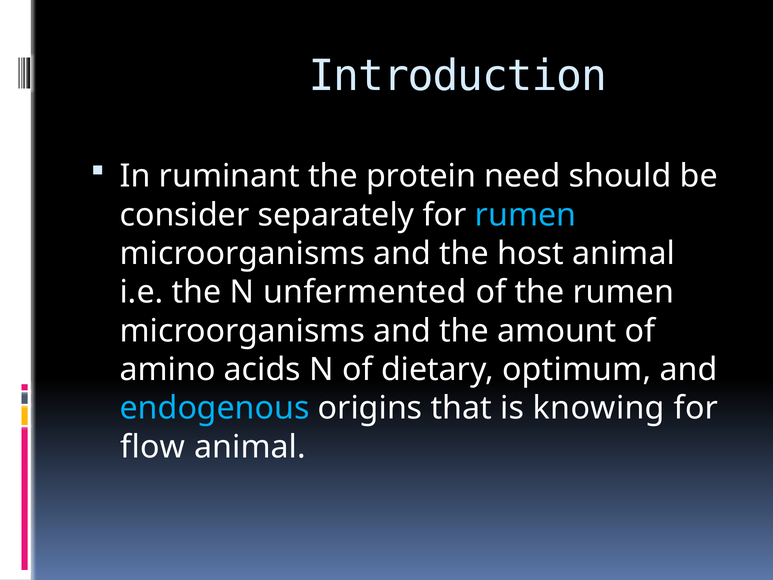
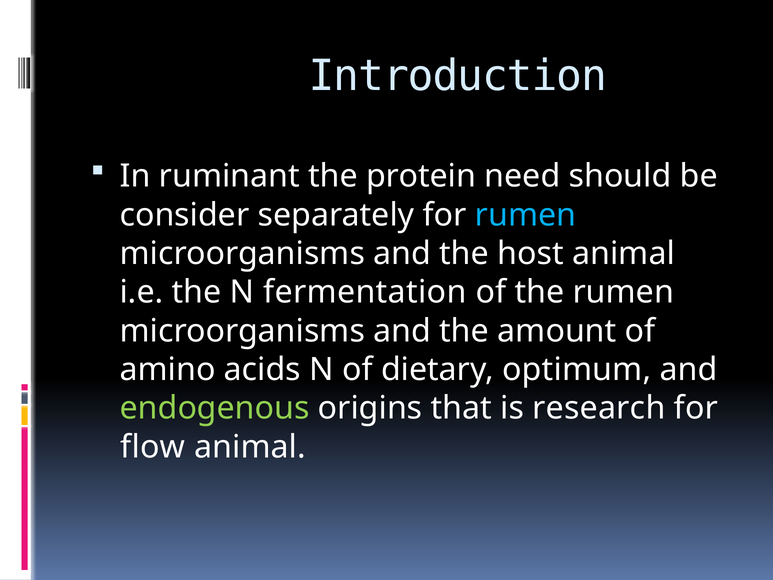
unfermented: unfermented -> fermentation (365, 292)
endogenous colour: light blue -> light green (215, 408)
knowing: knowing -> research (599, 408)
